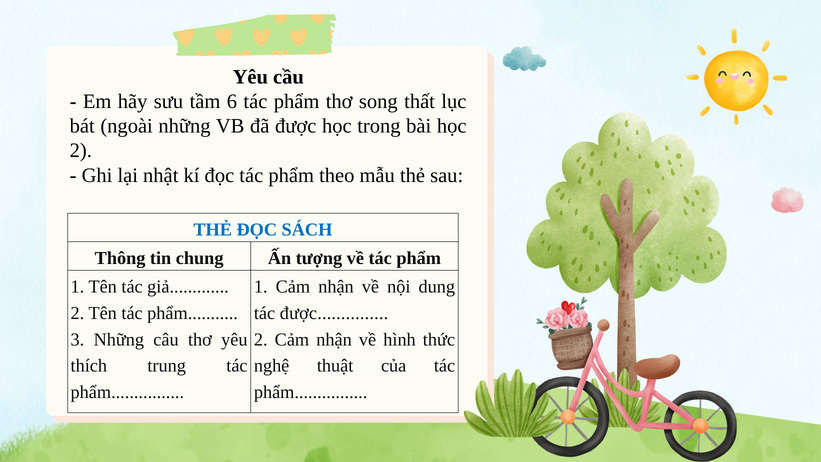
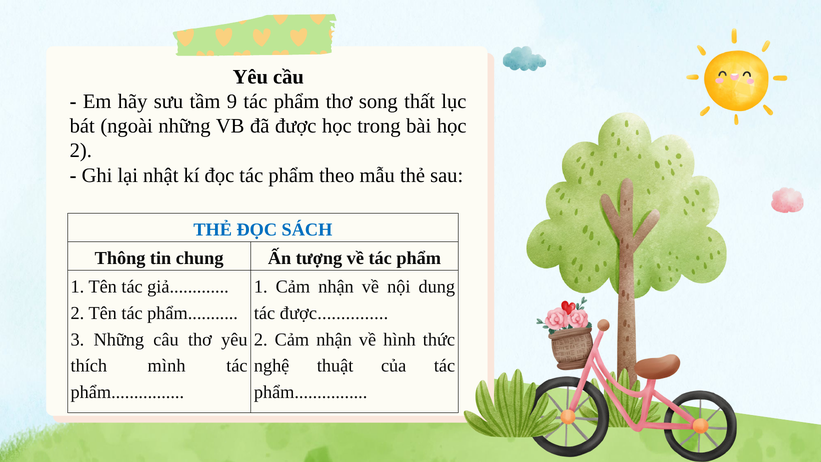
6: 6 -> 9 (232, 101)
trung: trung -> mình (167, 366)
